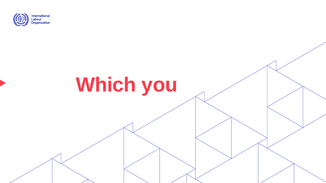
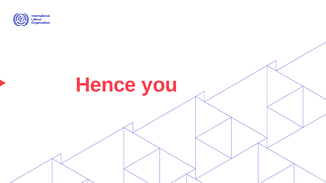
Which: Which -> Hence (106, 85)
